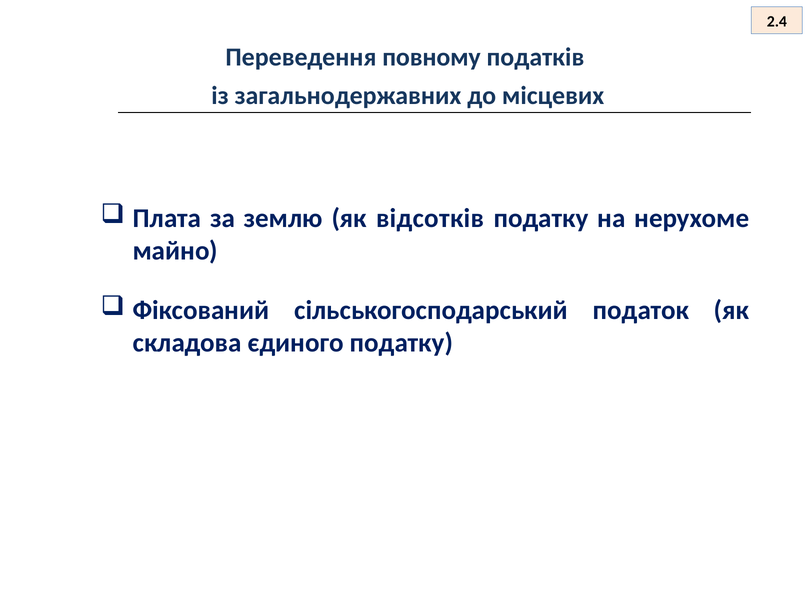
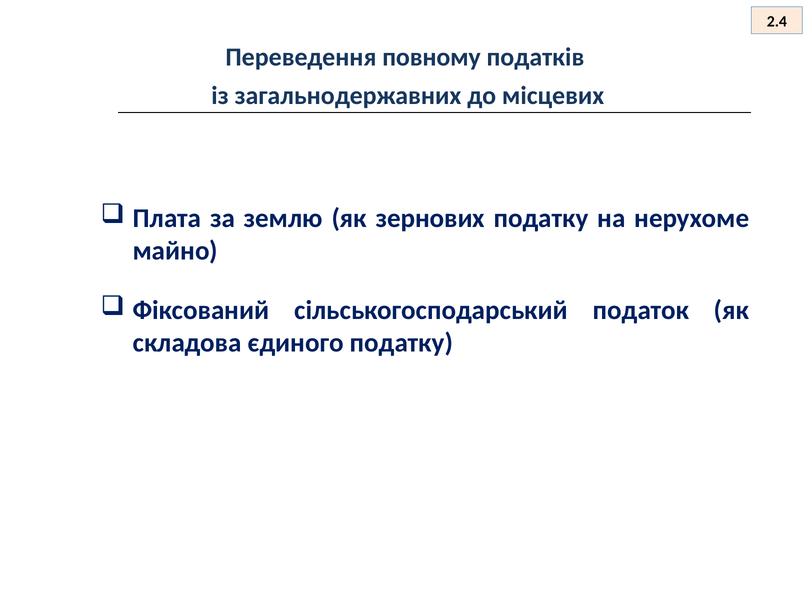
відсотків: відсотків -> зернових (430, 219)
